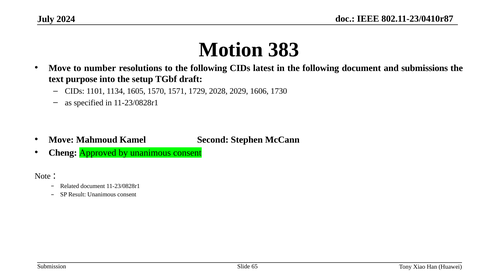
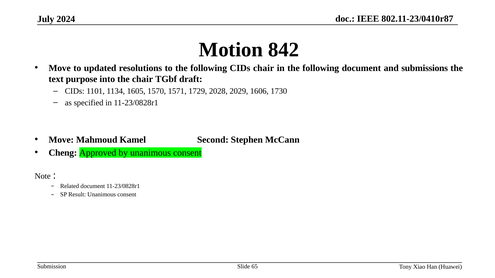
383: 383 -> 842 (284, 50)
number: number -> updated (100, 68)
CIDs latest: latest -> chair (264, 68)
the setup: setup -> chair (143, 79)
